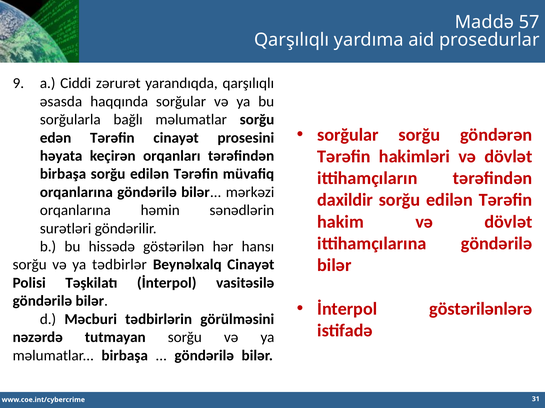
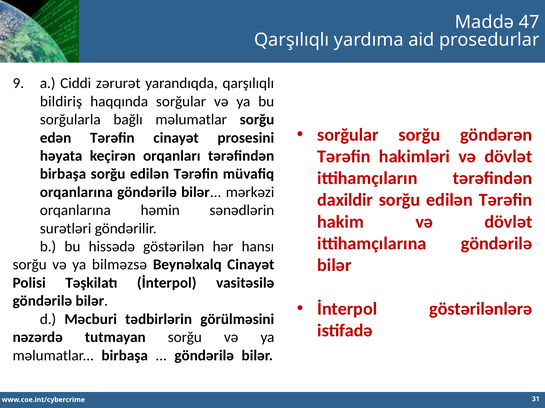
57: 57 -> 47 (529, 22)
əsasda: əsasda -> bildiriş (61, 102)
tədbirlər: tədbirlər -> bilməzsə (119, 265)
